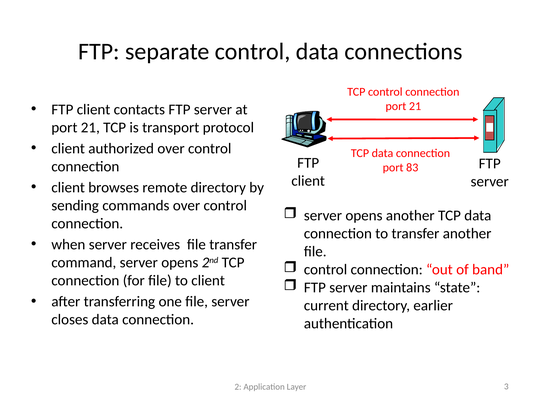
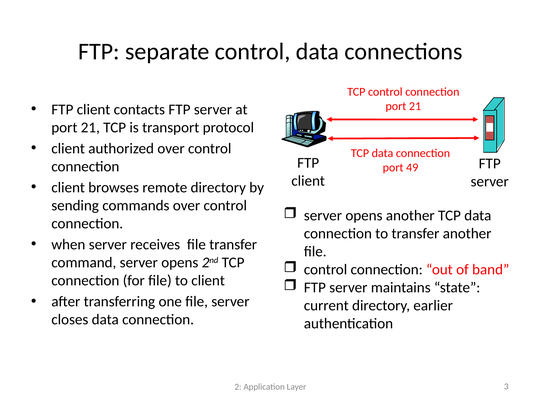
83: 83 -> 49 (412, 168)
